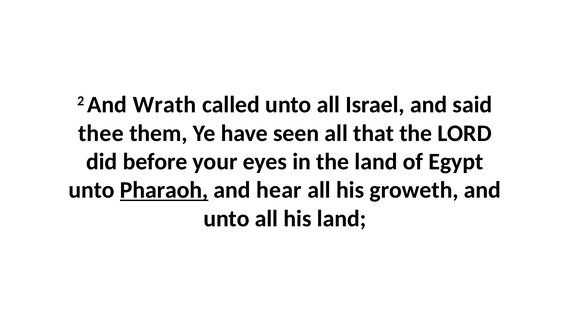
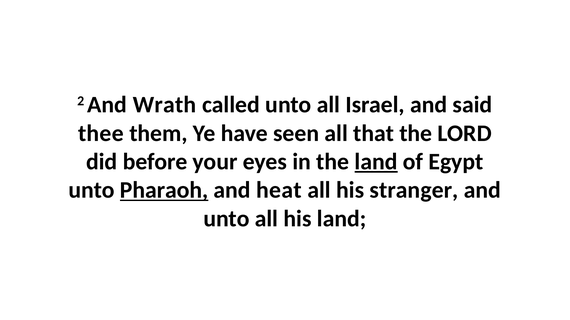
land underline: none -> present (376, 162)
hear: hear -> heat (279, 190)
groweth: groweth -> stranger (414, 190)
